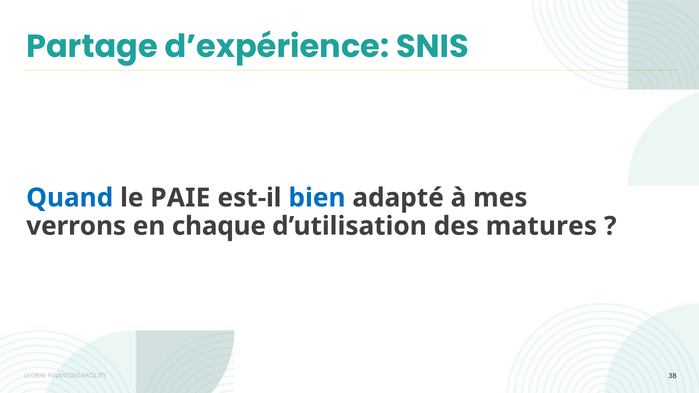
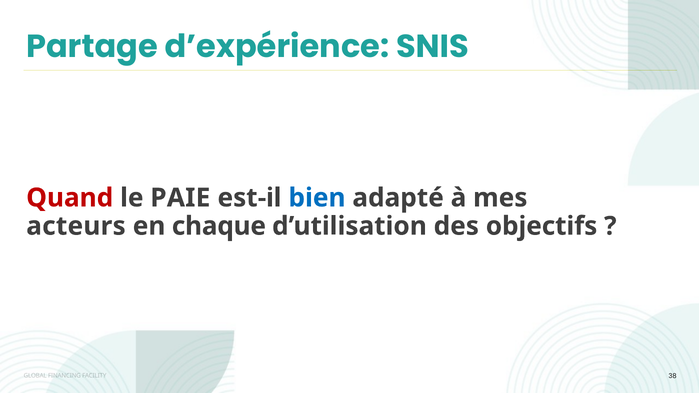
Quand colour: blue -> red (70, 198)
verrons: verrons -> acteurs (76, 226)
matures: matures -> objectifs (542, 226)
